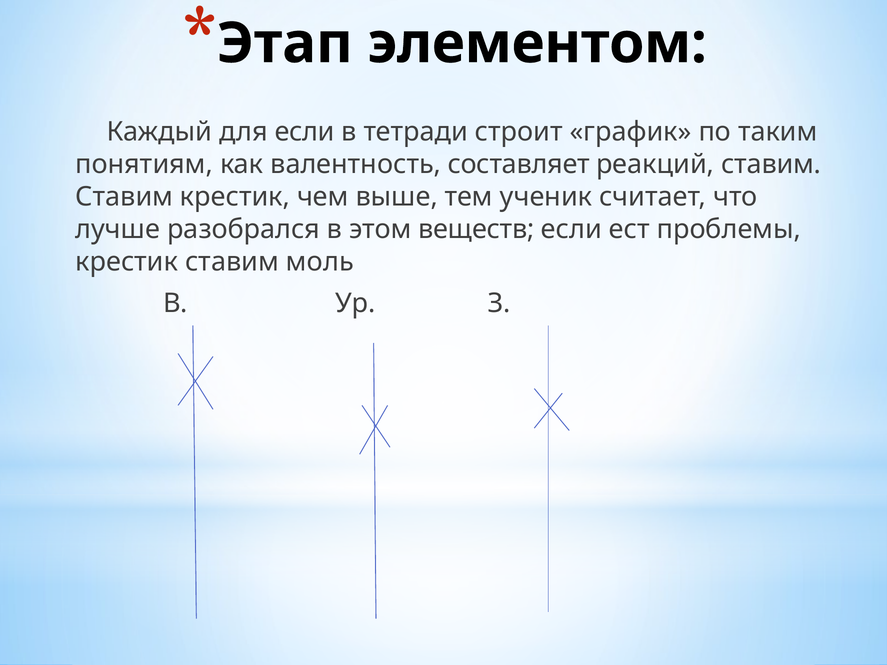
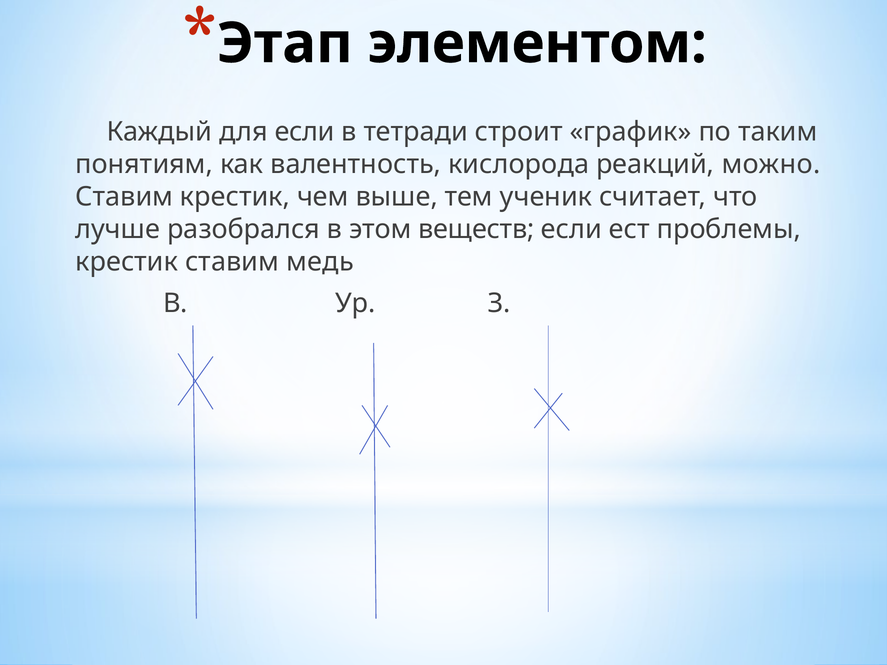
составляет: составляет -> кислорода (519, 164)
реакций ставим: ставим -> можно (771, 164)
моль: моль -> медь (320, 262)
